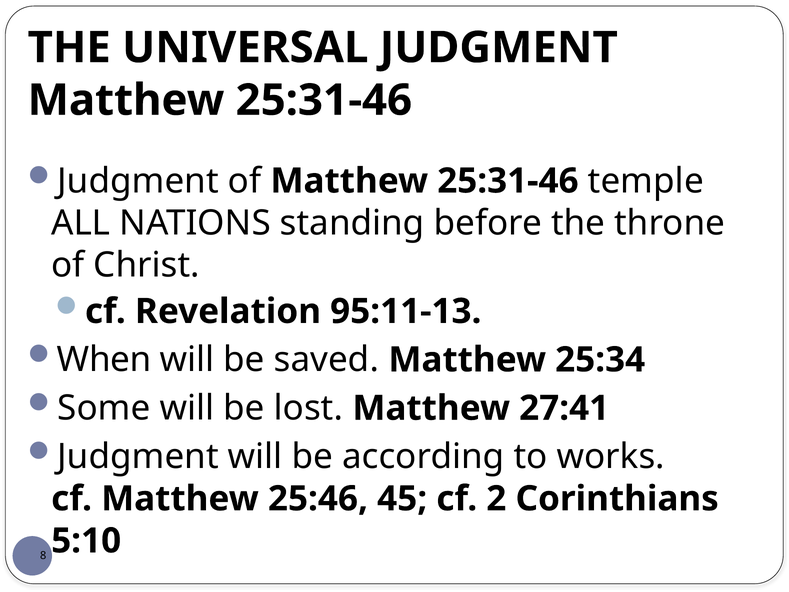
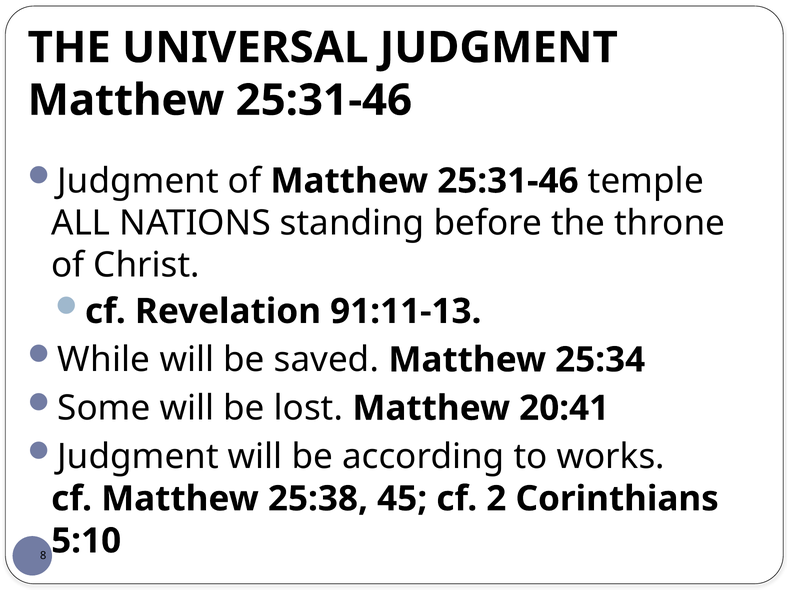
95:11-13: 95:11-13 -> 91:11-13 (406, 311)
When: When -> While (104, 360)
27:41: 27:41 -> 20:41 (564, 408)
25:46: 25:46 -> 25:38 (318, 499)
